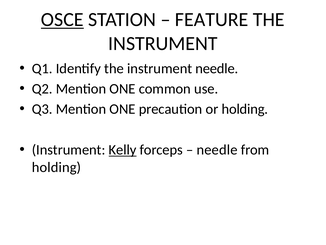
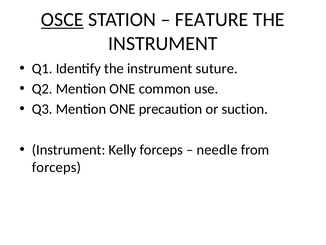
instrument needle: needle -> suture (217, 68)
or holding: holding -> suction (245, 109)
Kelly underline: present -> none (123, 150)
holding: holding -> forceps (56, 167)
